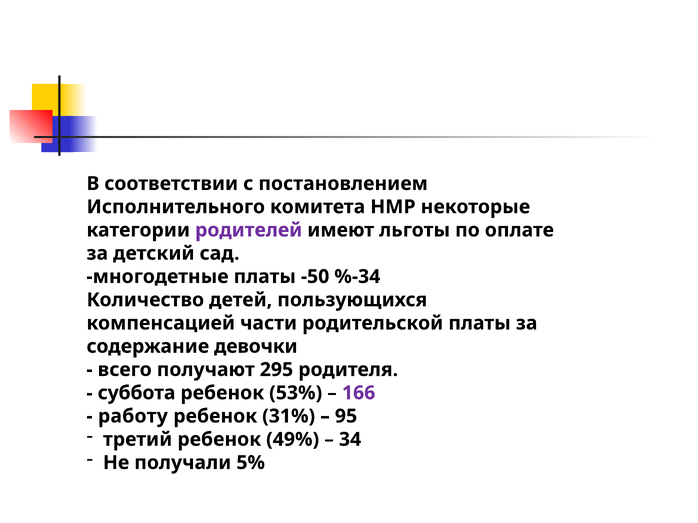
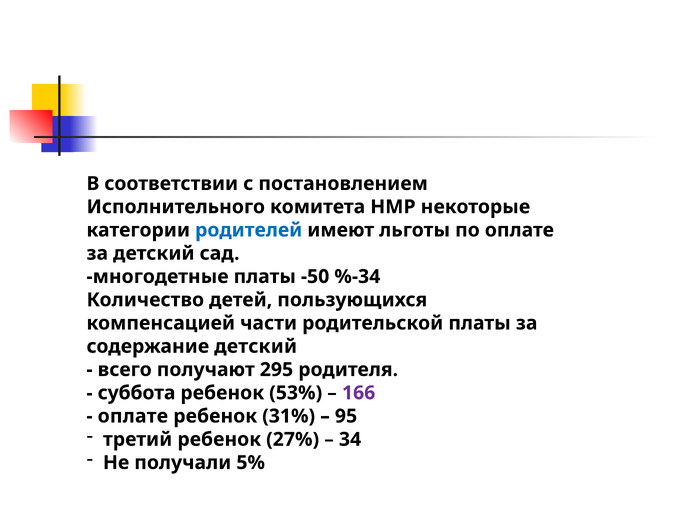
родителей colour: purple -> blue (249, 230)
содержание девочки: девочки -> детский (256, 347)
работу: работу -> оплате (133, 417)
49%: 49% -> 27% (293, 440)
